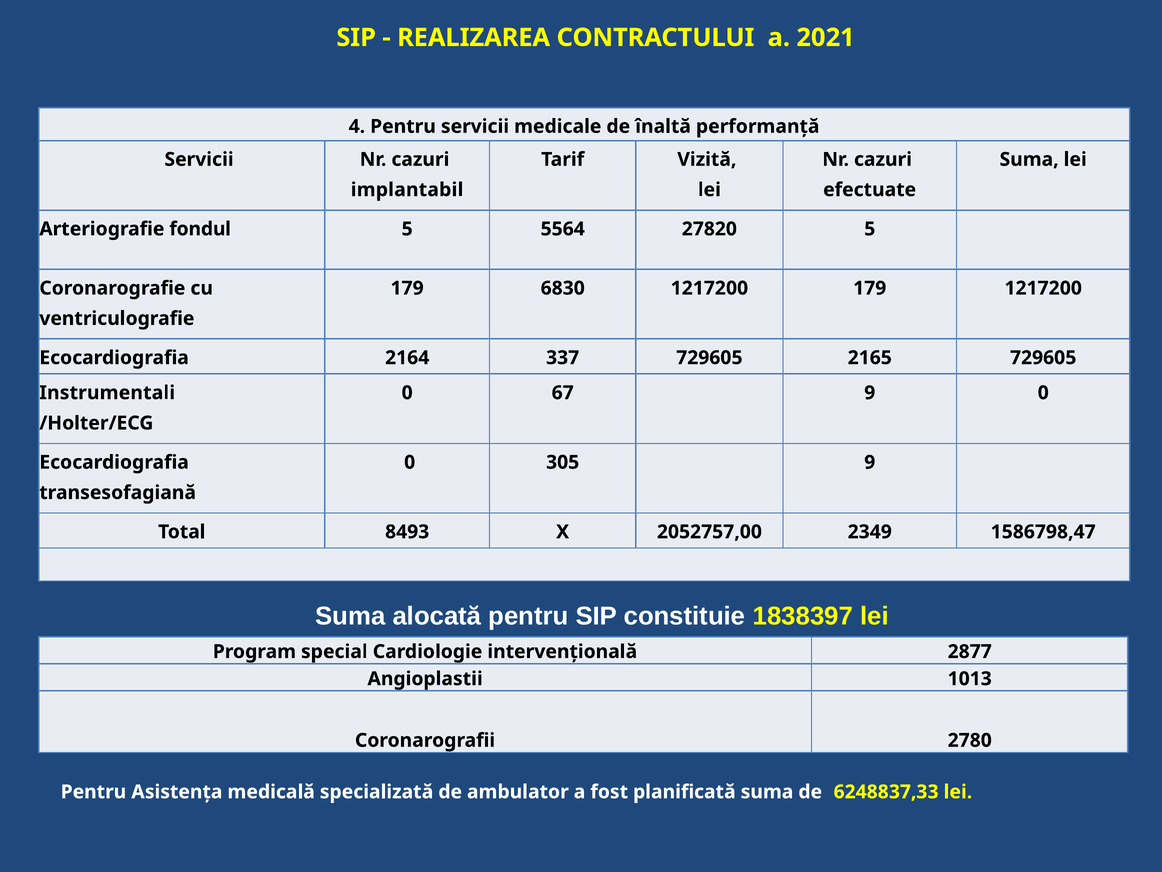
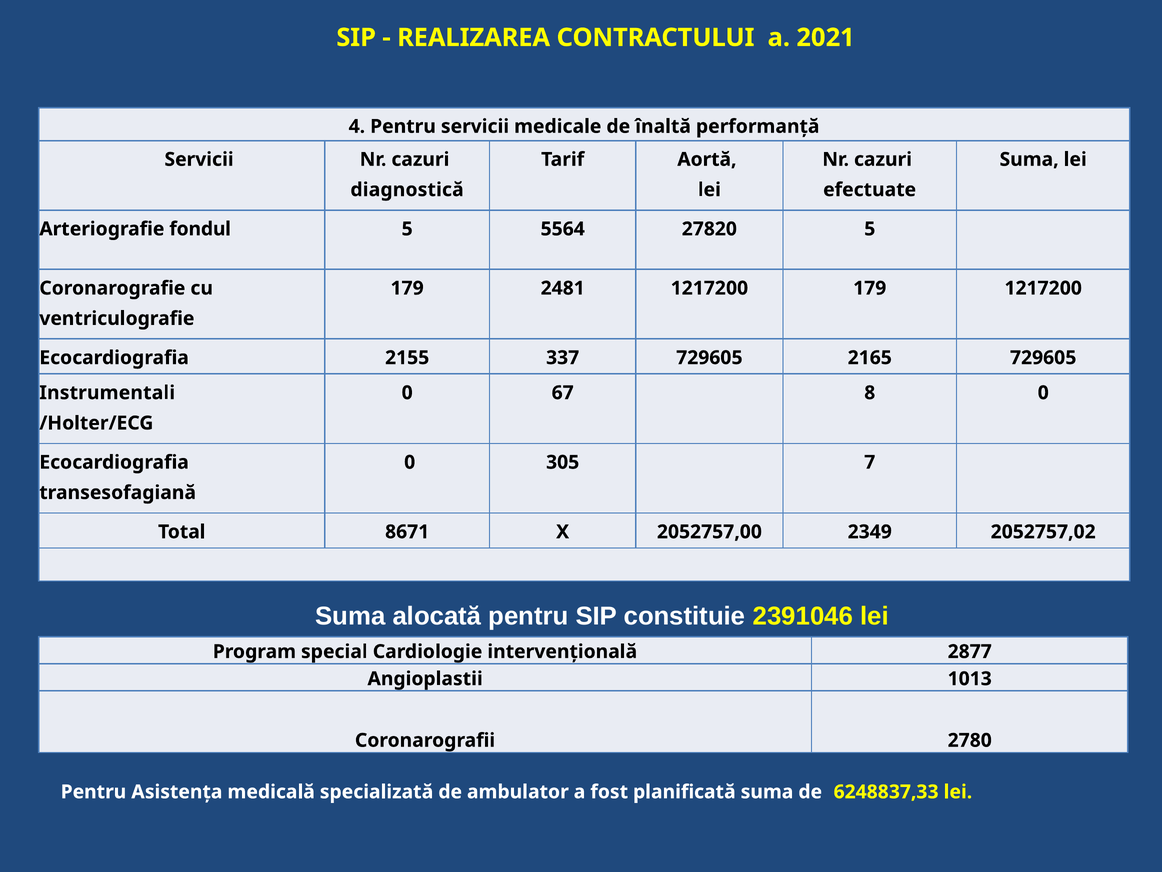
Vizită: Vizită -> Aortă (707, 159)
implantabil: implantabil -> diagnostică (407, 190)
6830: 6830 -> 2481 (563, 288)
2164: 2164 -> 2155 (407, 358)
67 9: 9 -> 8 (870, 393)
305 9: 9 -> 7 (870, 462)
8493: 8493 -> 8671 (407, 532)
1586798,47: 1586798,47 -> 2052757,02 (1043, 532)
1838397: 1838397 -> 2391046 (803, 616)
